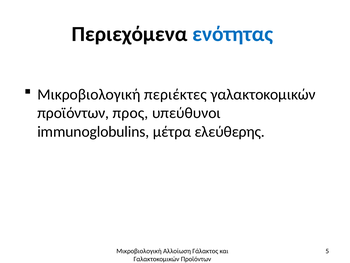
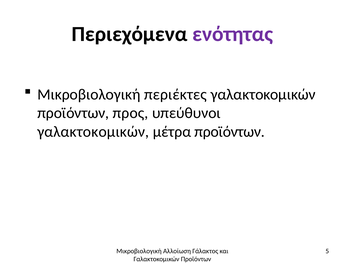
ενότητας colour: blue -> purple (233, 34)
immunoglobulins: immunoglobulins -> γαλακτοκομικών (93, 132)
μέτρα ελεύθερης: ελεύθερης -> προϊόντων (230, 132)
